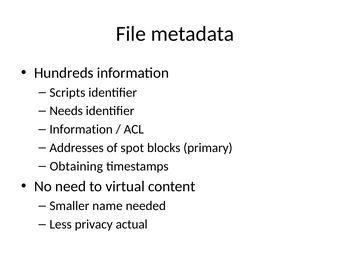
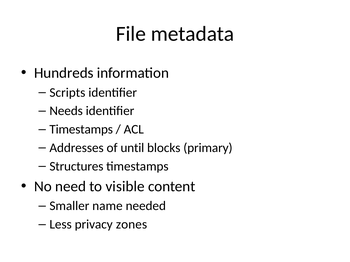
Information: Information -> Timestamps (81, 130)
spot: spot -> until (132, 148)
Obtaining: Obtaining -> Structures (76, 167)
virtual: virtual -> visible (125, 187)
actual: actual -> zones (132, 225)
